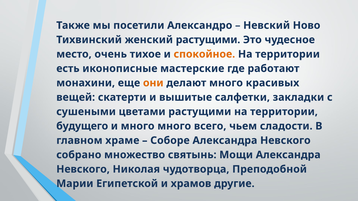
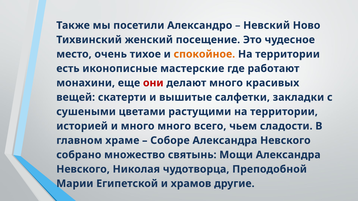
женский растущими: растущими -> посещение (208, 40)
они colour: orange -> red (153, 83)
будущего: будущего -> историей (82, 126)
